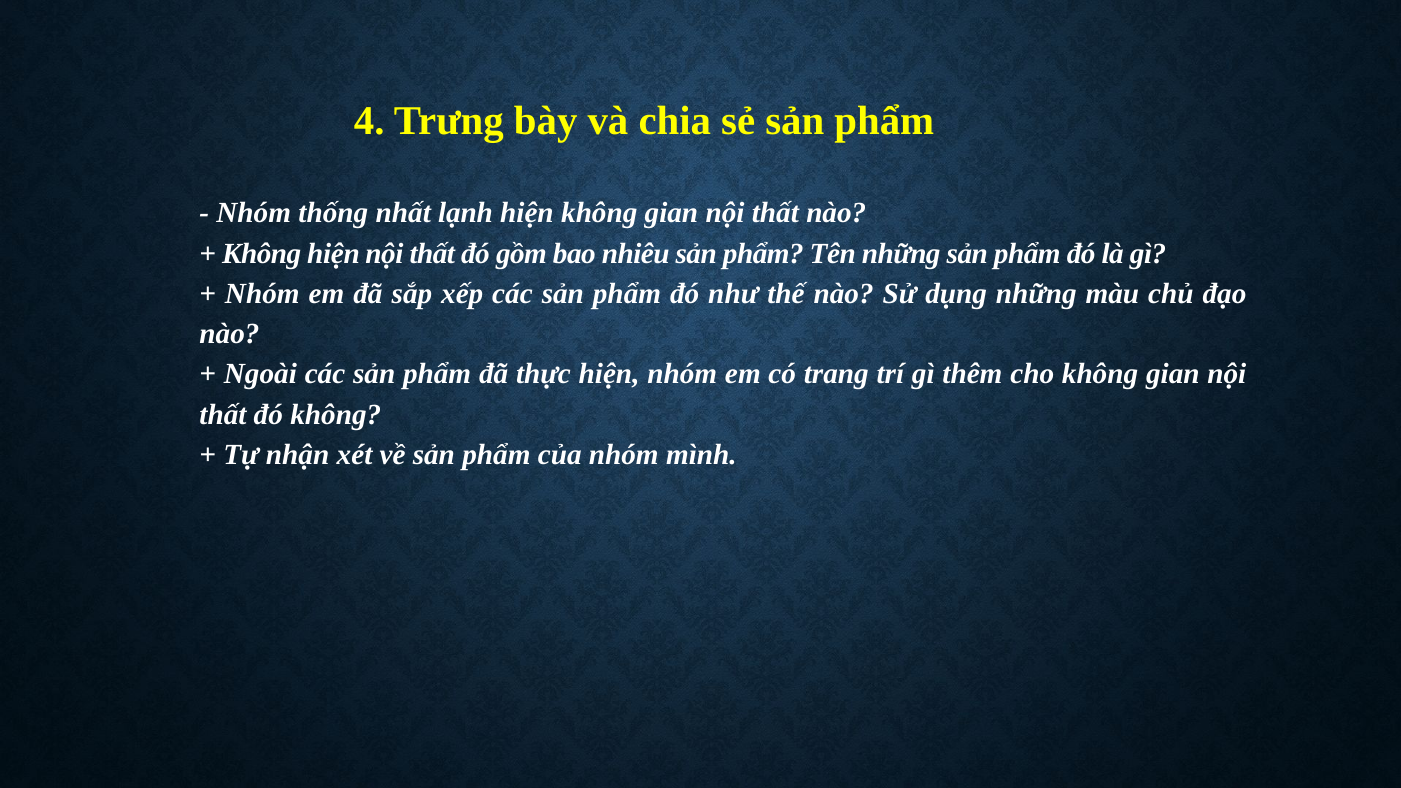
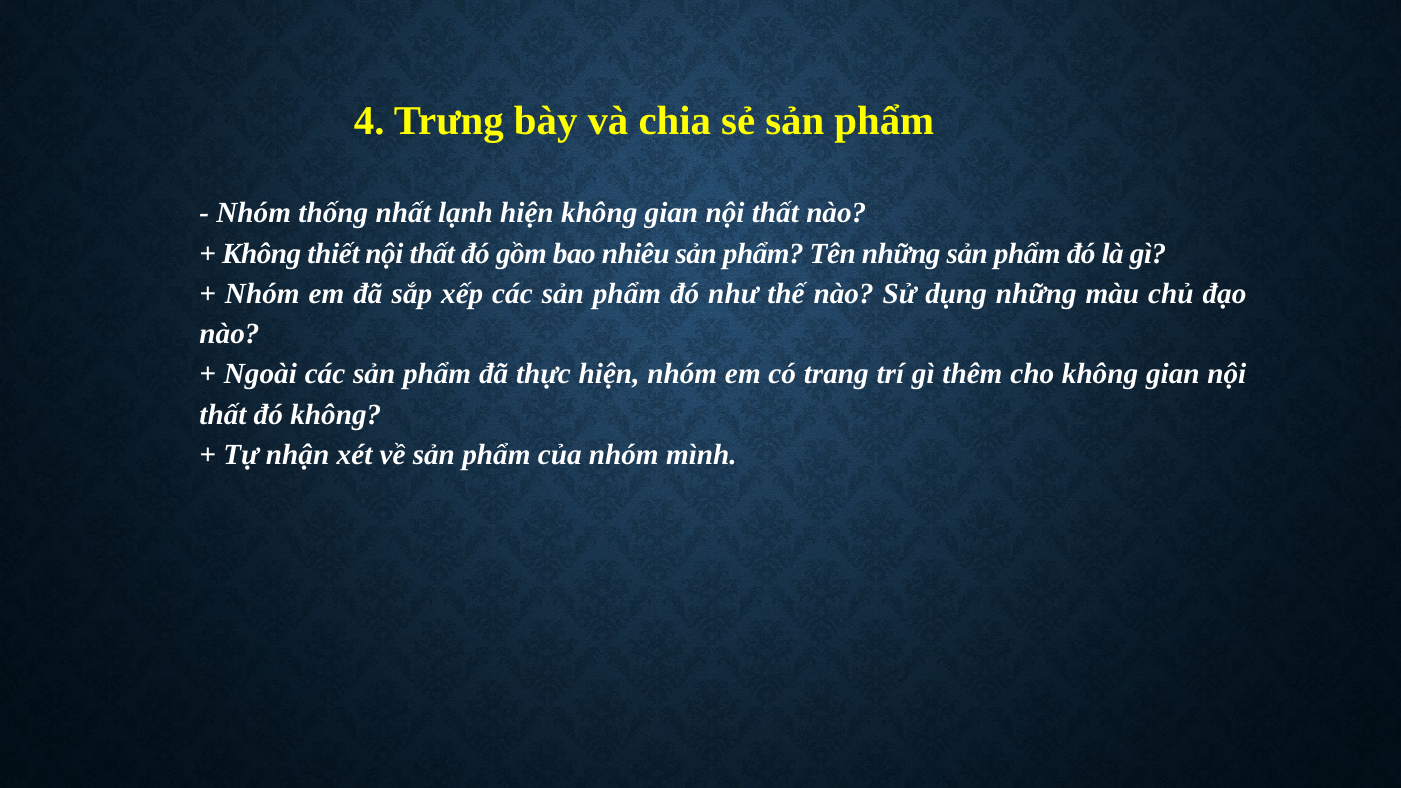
Không hiện: hiện -> thiết (334, 254)
